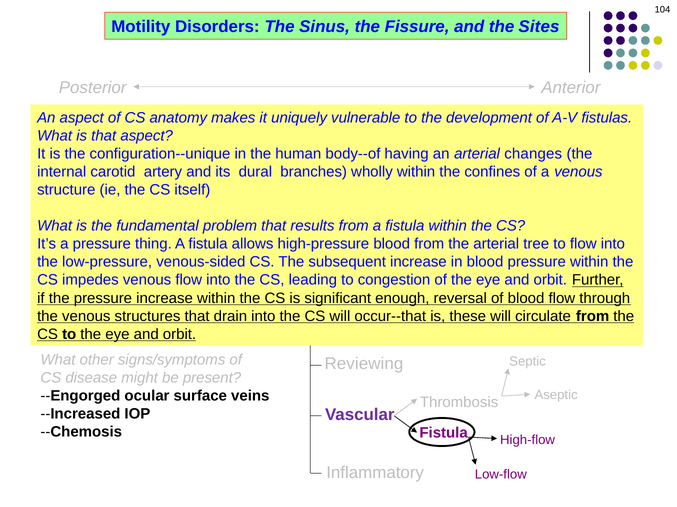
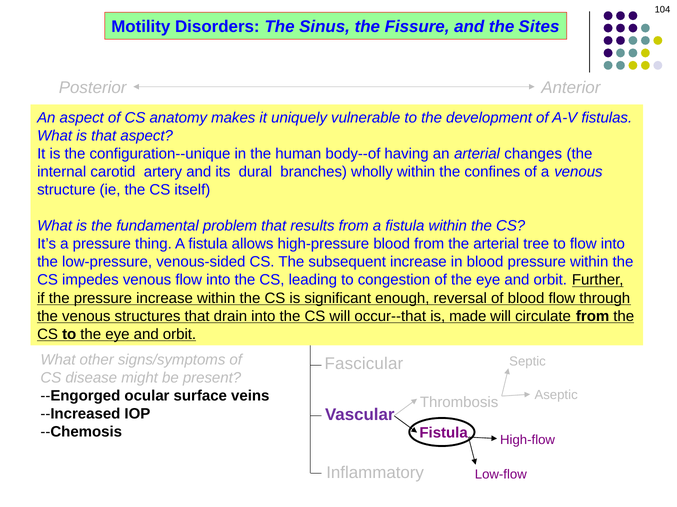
is these: these -> made (468, 317)
Reviewing: Reviewing -> Fascicular (364, 364)
